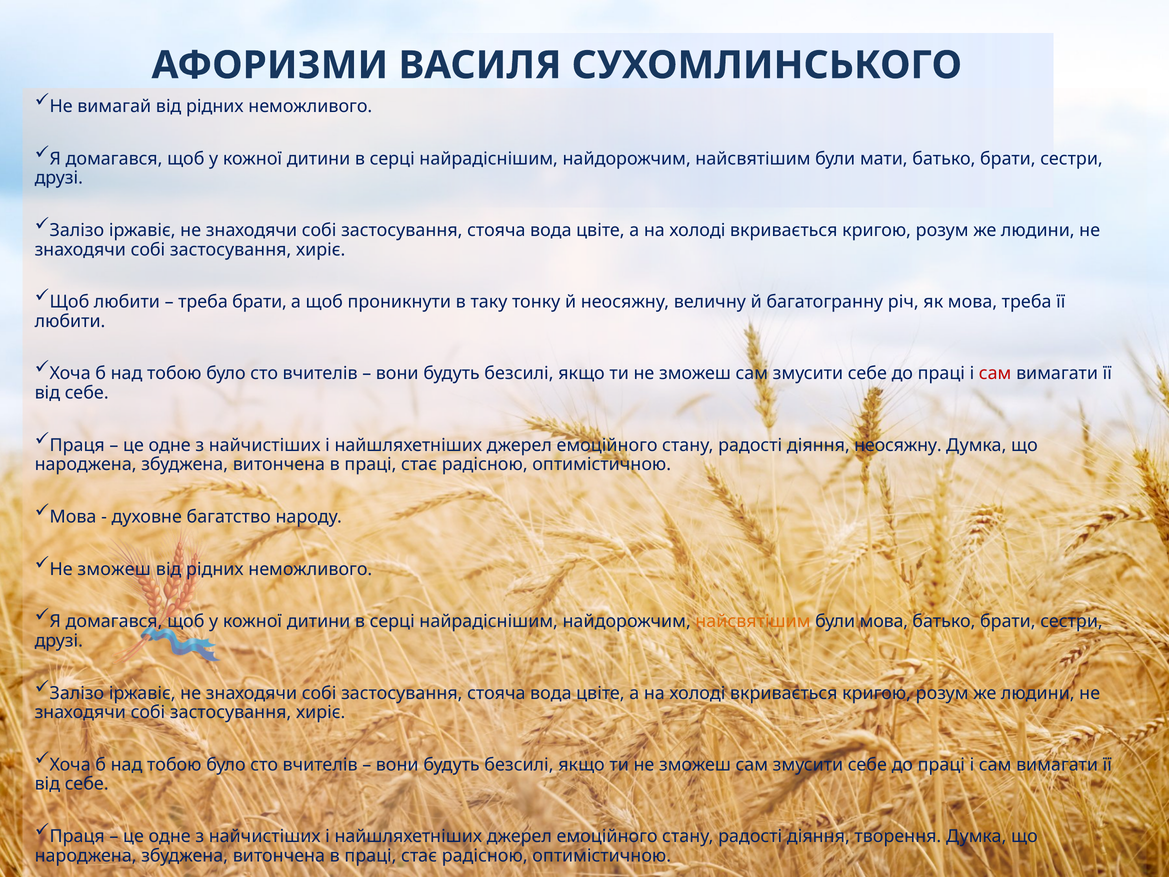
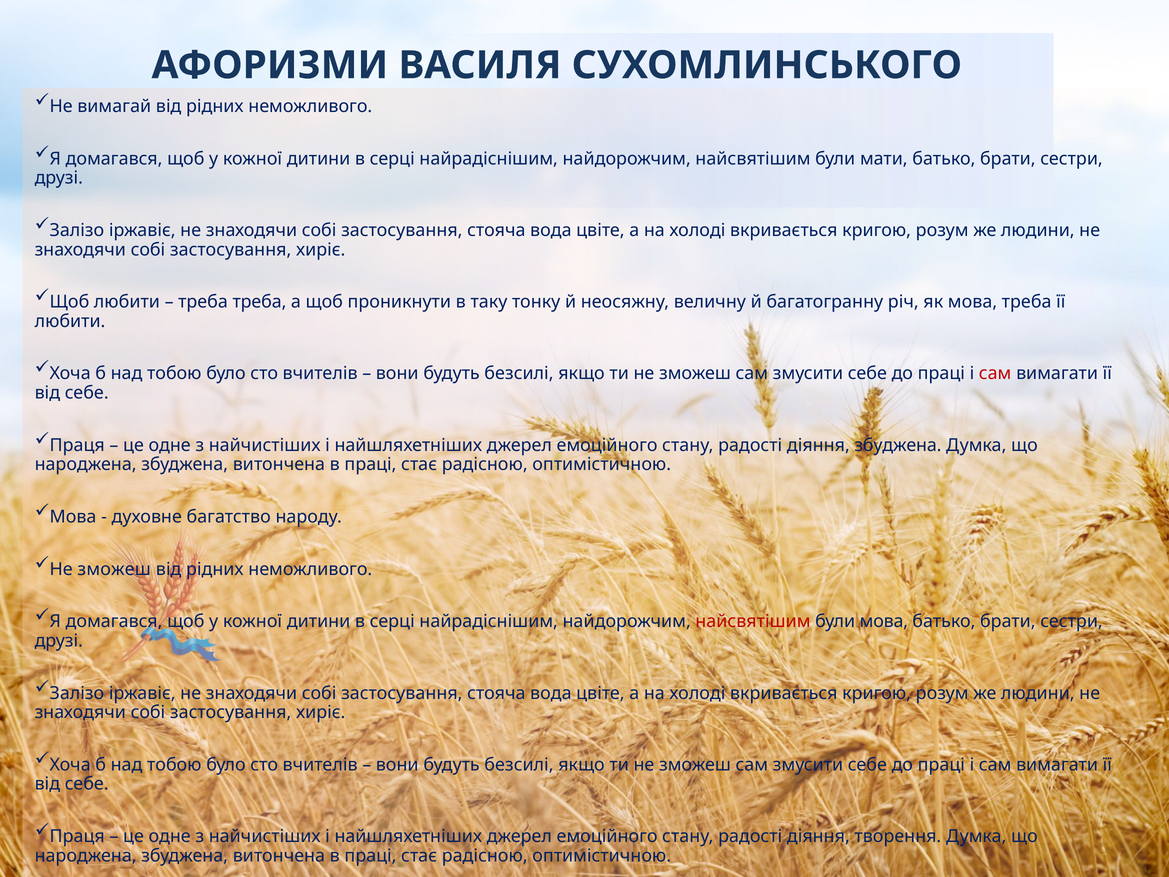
треба брати: брати -> треба (259, 302)
діяння неосяжну: неосяжну -> збуджена (898, 445)
найсвятішим colour: orange -> red (753, 621)
